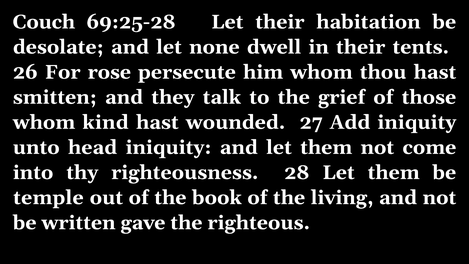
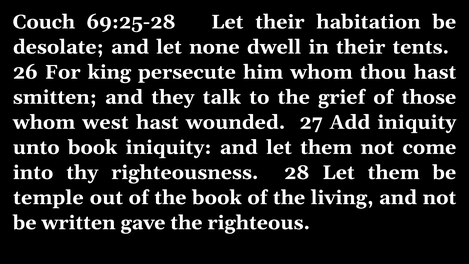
rose: rose -> king (109, 72)
kind: kind -> west (106, 122)
unto head: head -> book (93, 147)
